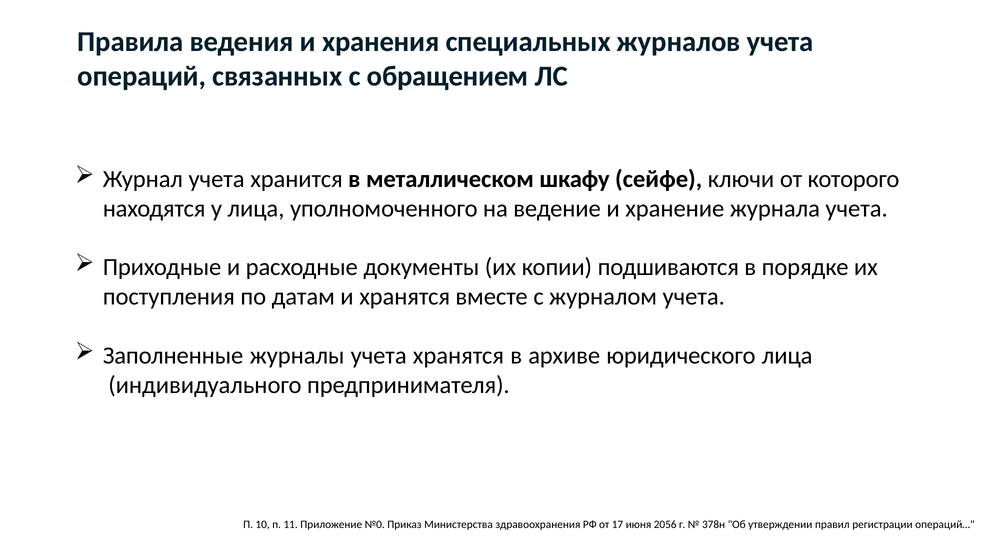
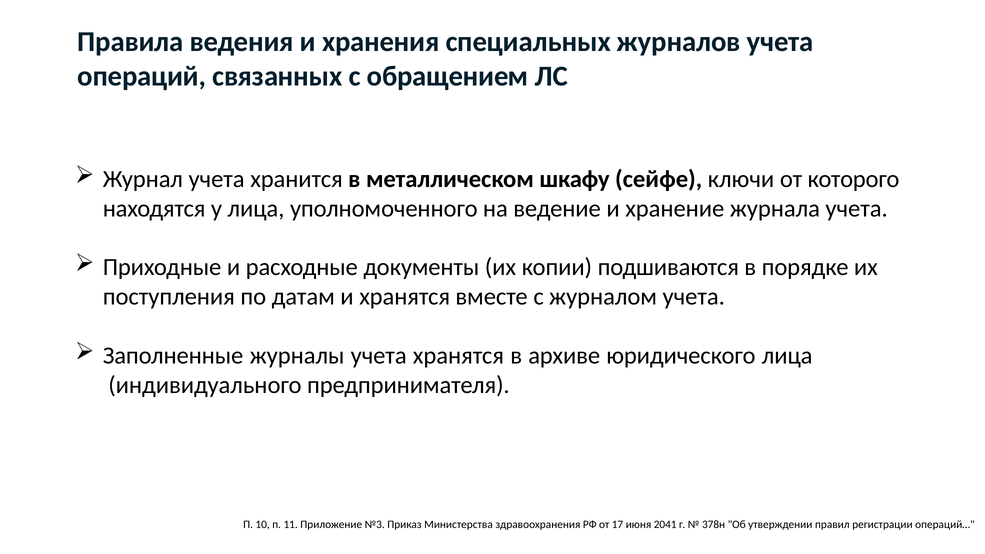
№0: №0 -> №3 (375, 525)
2056: 2056 -> 2041 (665, 525)
